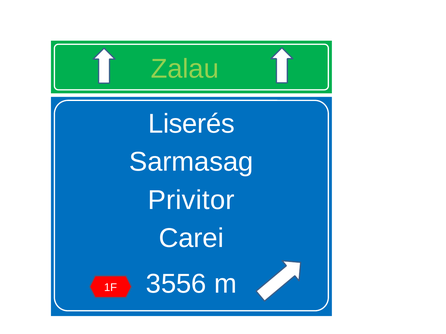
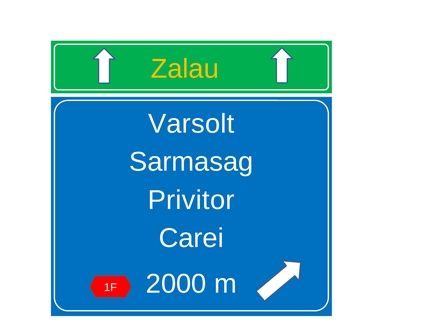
Zalau colour: light green -> yellow (185, 69)
Liserés: Liserés -> Varsolt (191, 124)
3556: 3556 -> 2000 (176, 284)
